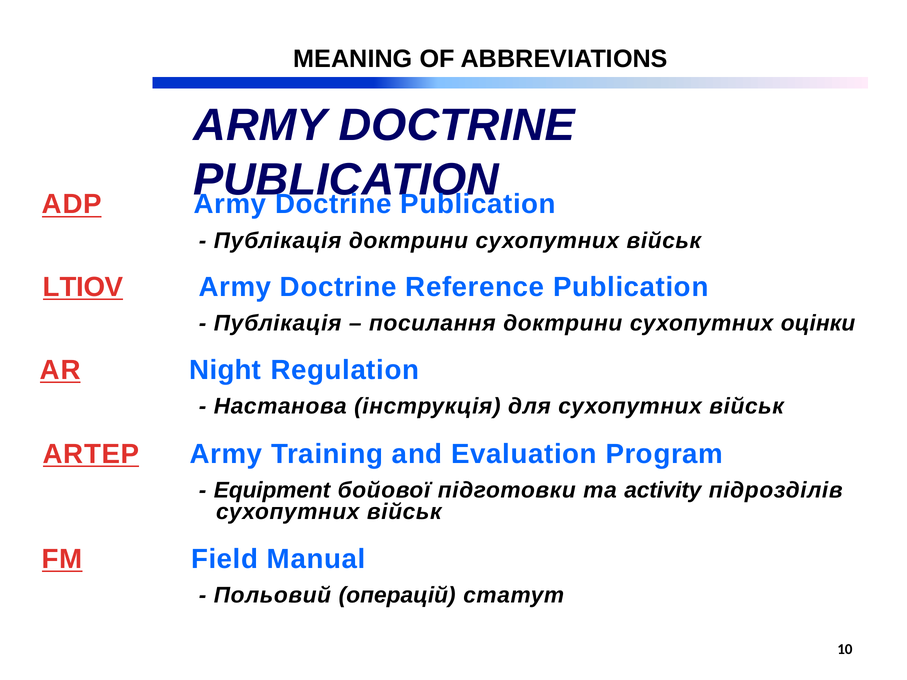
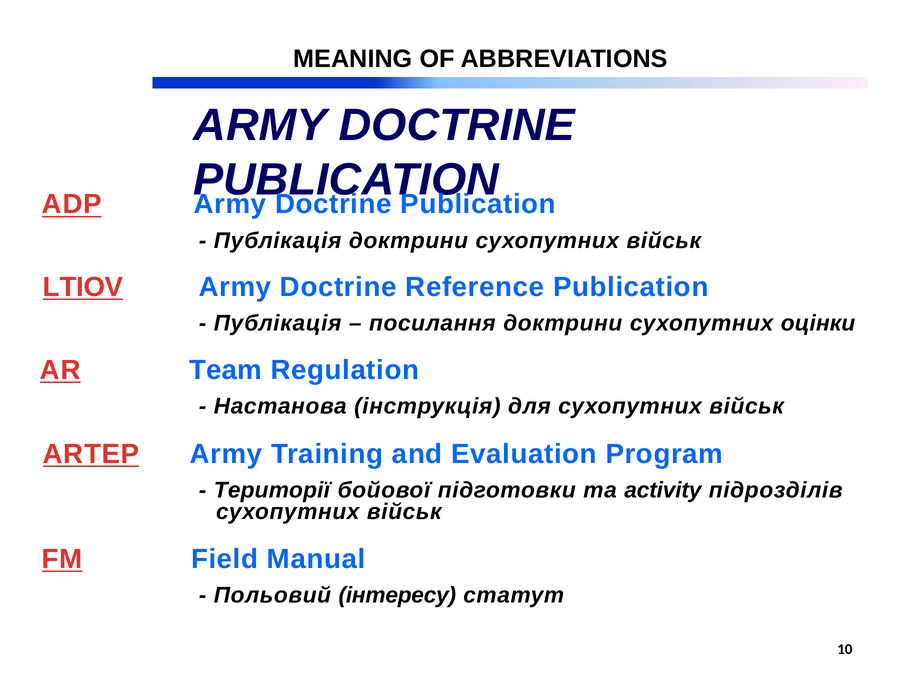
Night: Night -> Team (225, 370)
Equipment: Equipment -> Території (272, 490)
операцій: операцій -> інтересу (397, 595)
